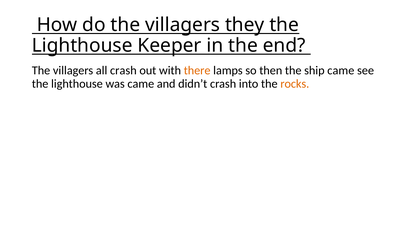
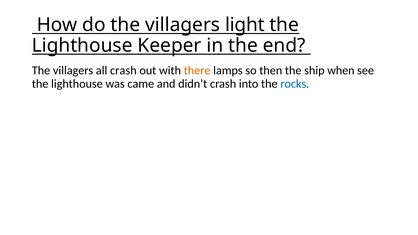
they: they -> light (245, 25)
ship came: came -> when (341, 71)
rocks colour: orange -> blue (295, 84)
